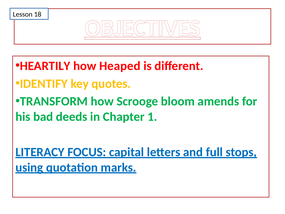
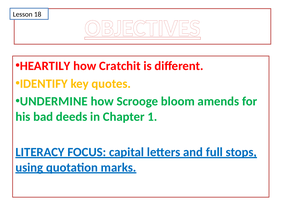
Heaped: Heaped -> Cratchit (120, 66)
TRANSFORM: TRANSFORM -> UNDERMINE (54, 101)
